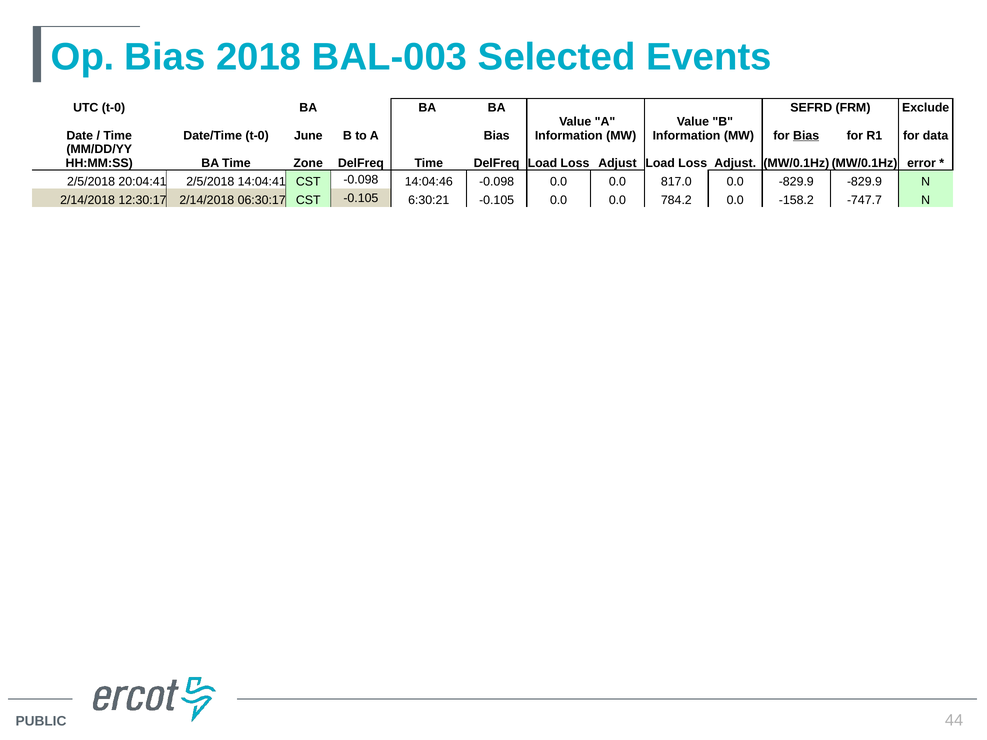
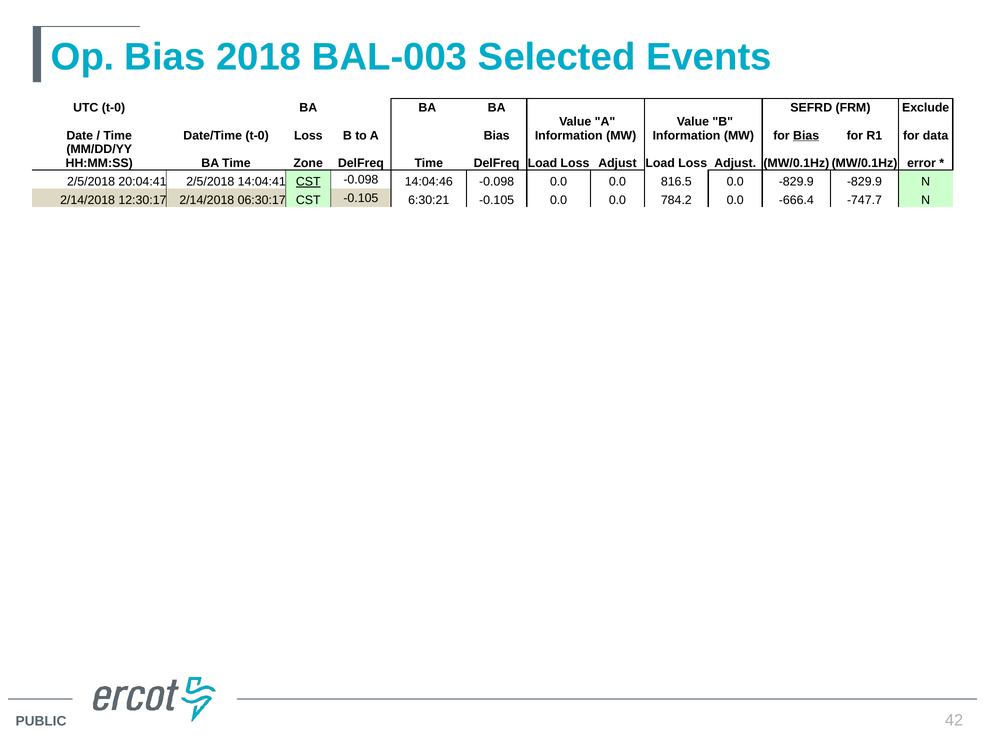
t-0 June: June -> Loss (308, 136)
CST underline: none -> present (308, 182)
817.0: 817.0 -> 816.5 (676, 182)
-158.2: -158.2 -> -666.4 (796, 200)
44: 44 -> 42 (954, 721)
